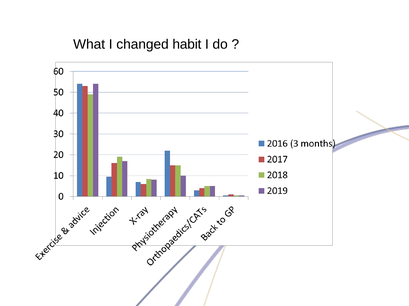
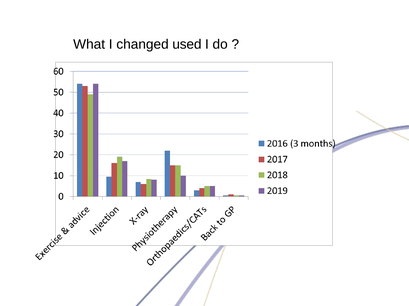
habit: habit -> used (187, 44)
